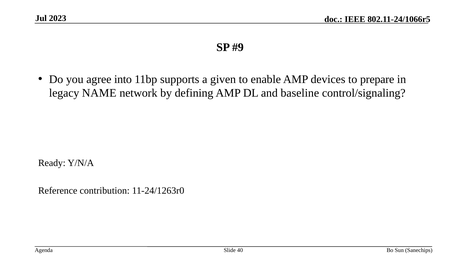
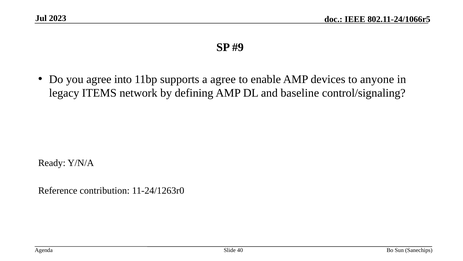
a given: given -> agree (223, 79)
prepare: prepare -> anyone (377, 79)
NAME: NAME -> ITEMS (99, 93)
